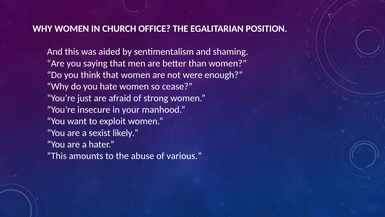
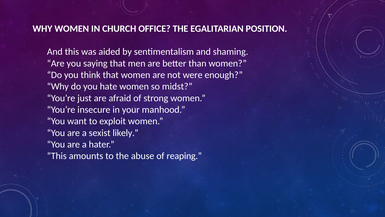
cease: cease -> midst (177, 86)
various: various -> reaping (184, 156)
